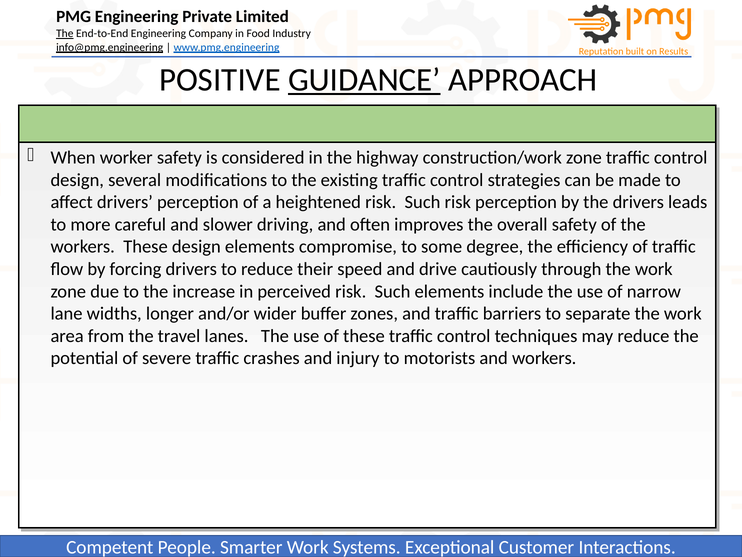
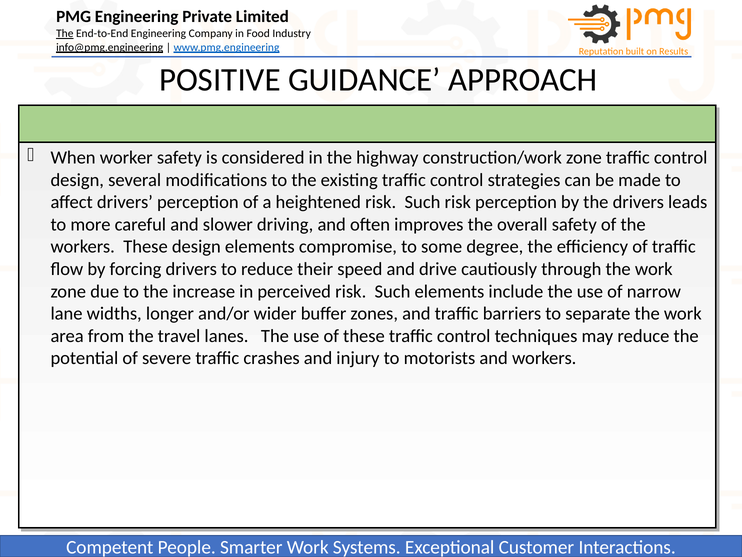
GUIDANCE underline: present -> none (364, 80)
